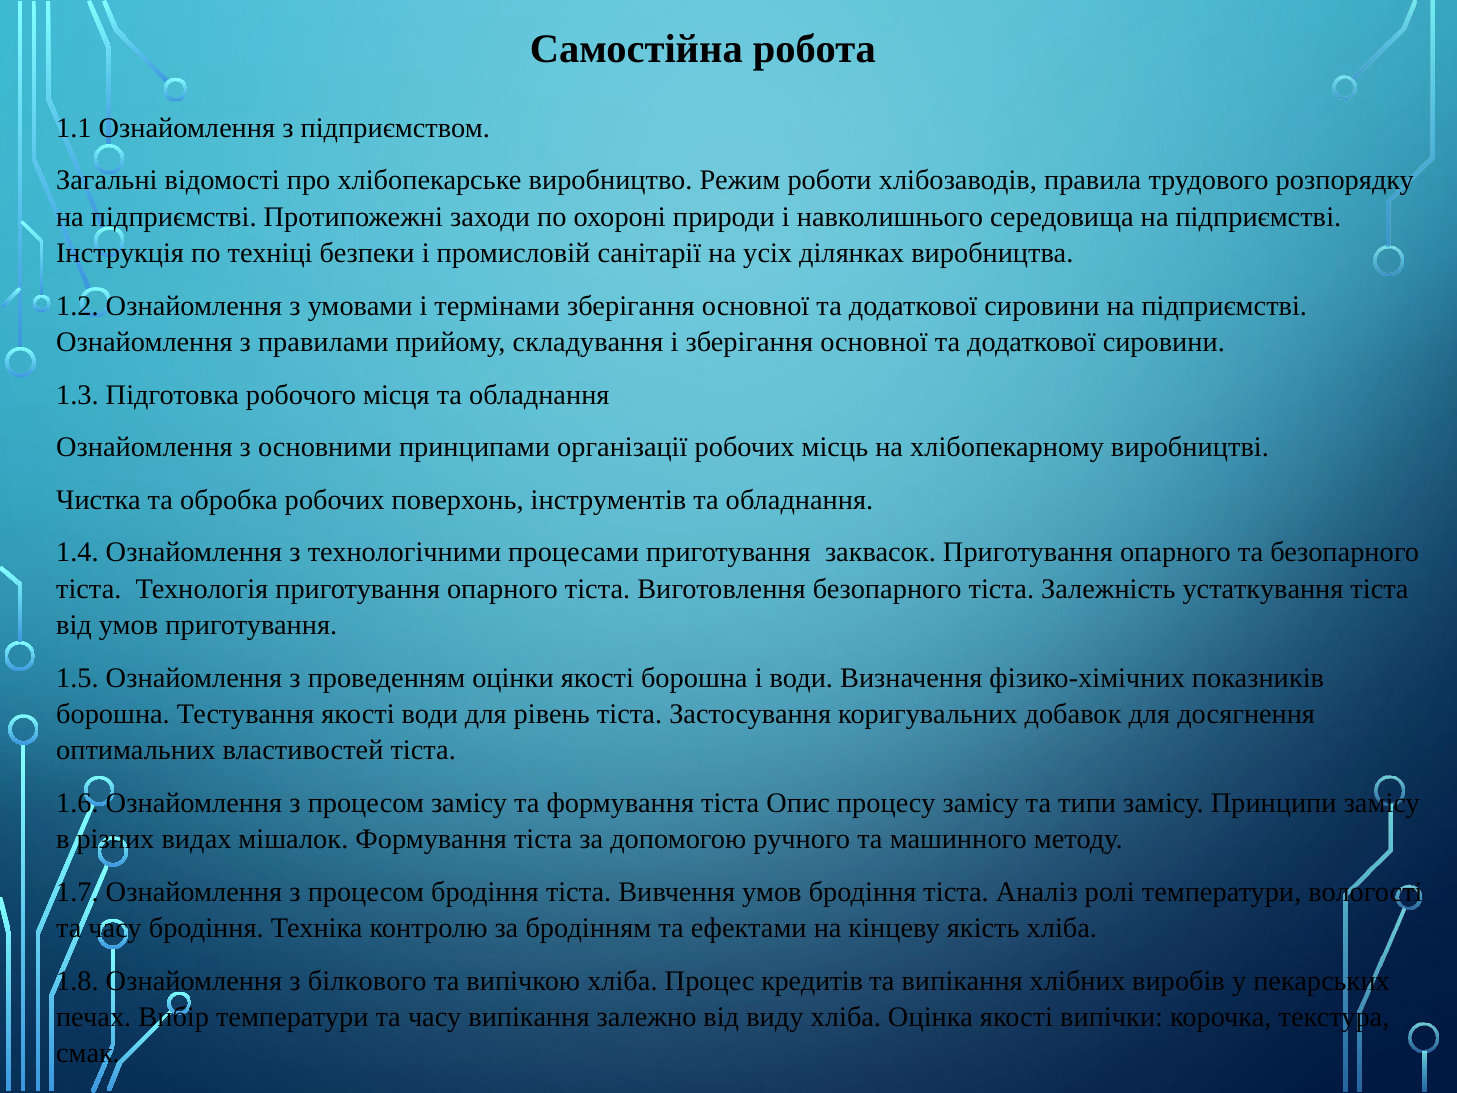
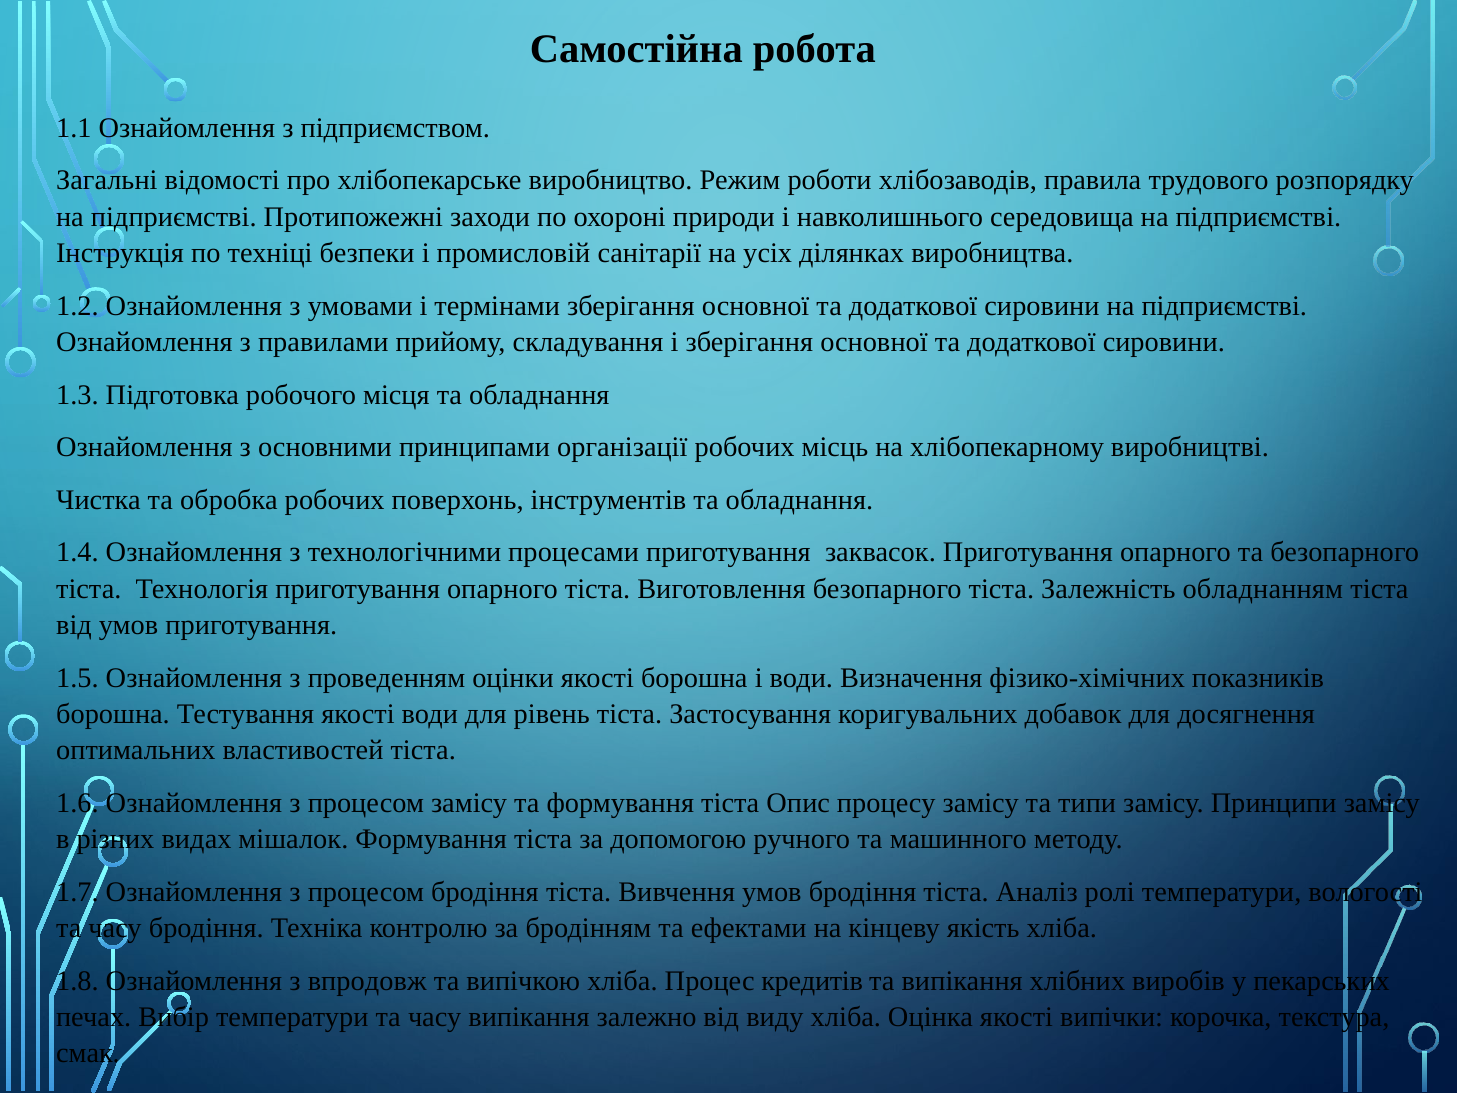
устаткування: устаткування -> обладнанням (1263, 589)
білкового: білкового -> впродовж (367, 981)
